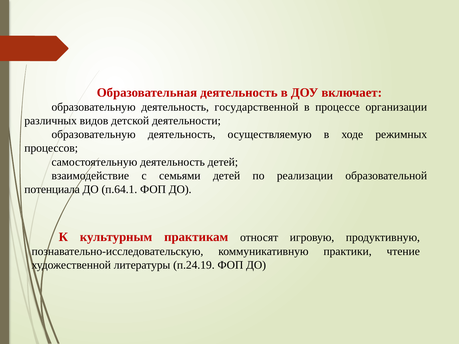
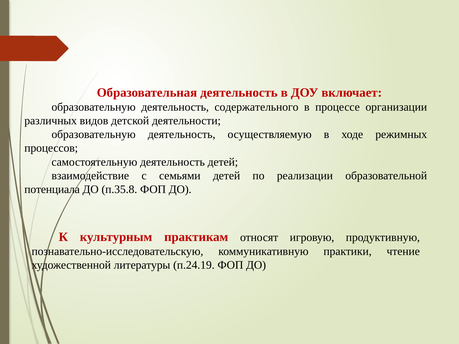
государственной: государственной -> содержательного (257, 107)
п.64.1: п.64.1 -> п.35.8 (119, 190)
